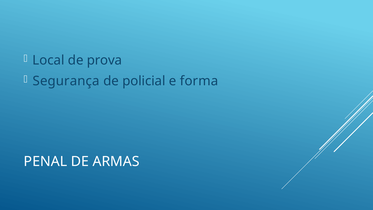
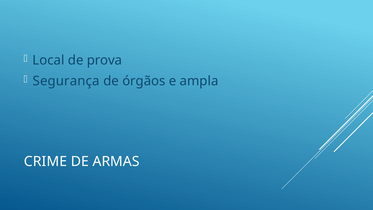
policial: policial -> órgãos (144, 81)
forma: forma -> ampla (199, 81)
PENAL: PENAL -> CRIME (45, 161)
